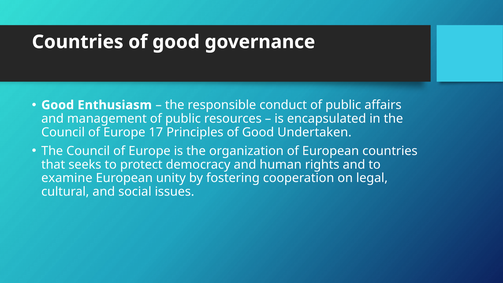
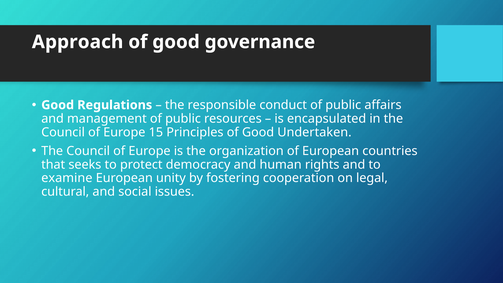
Countries: Countries -> Approach (78, 42)
Enthusiasm: Enthusiasm -> Regulations (115, 105)
17: 17 -> 15 (156, 132)
